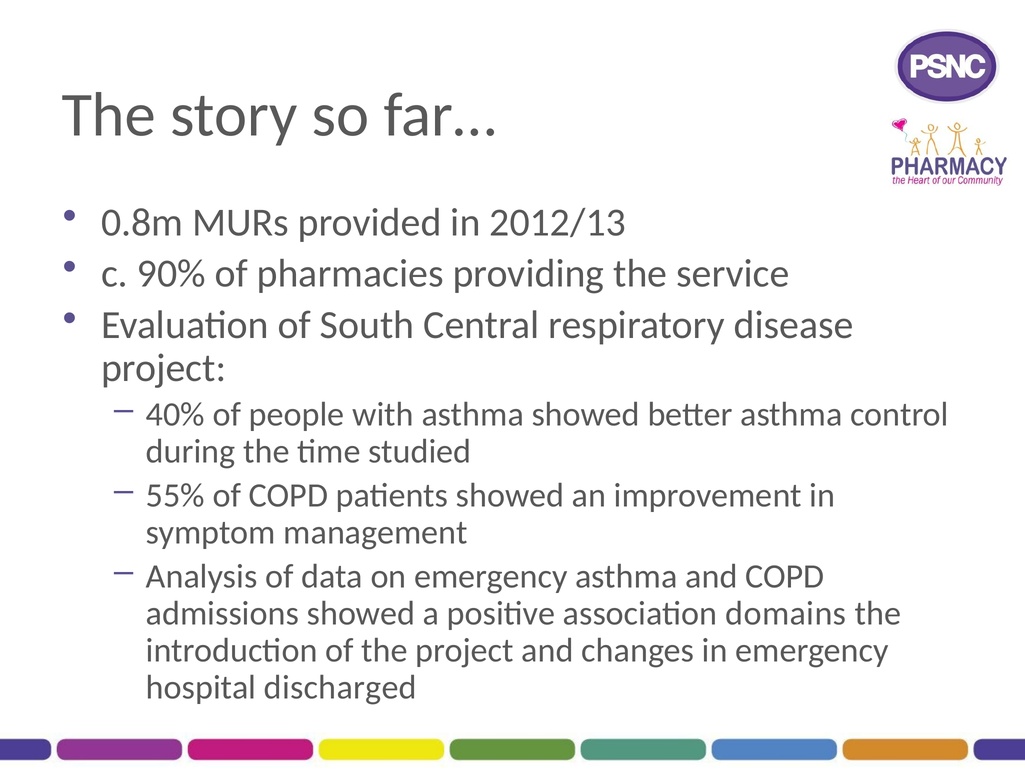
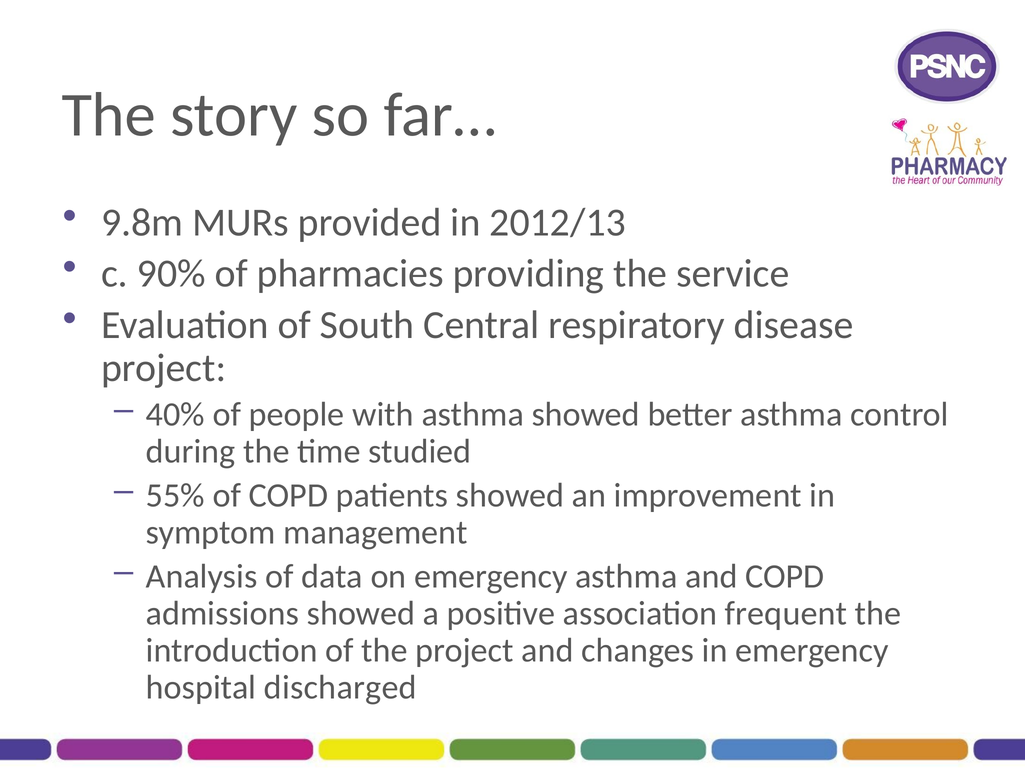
0.8m: 0.8m -> 9.8m (142, 222)
domains: domains -> frequent (786, 613)
